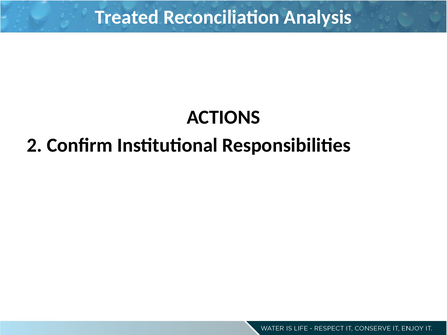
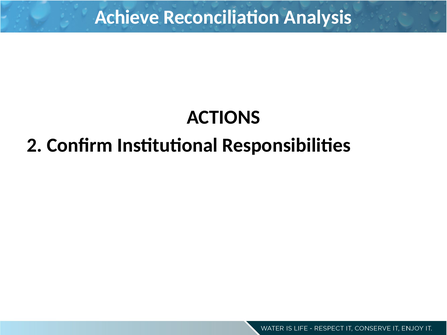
Treated: Treated -> Achieve (127, 17)
